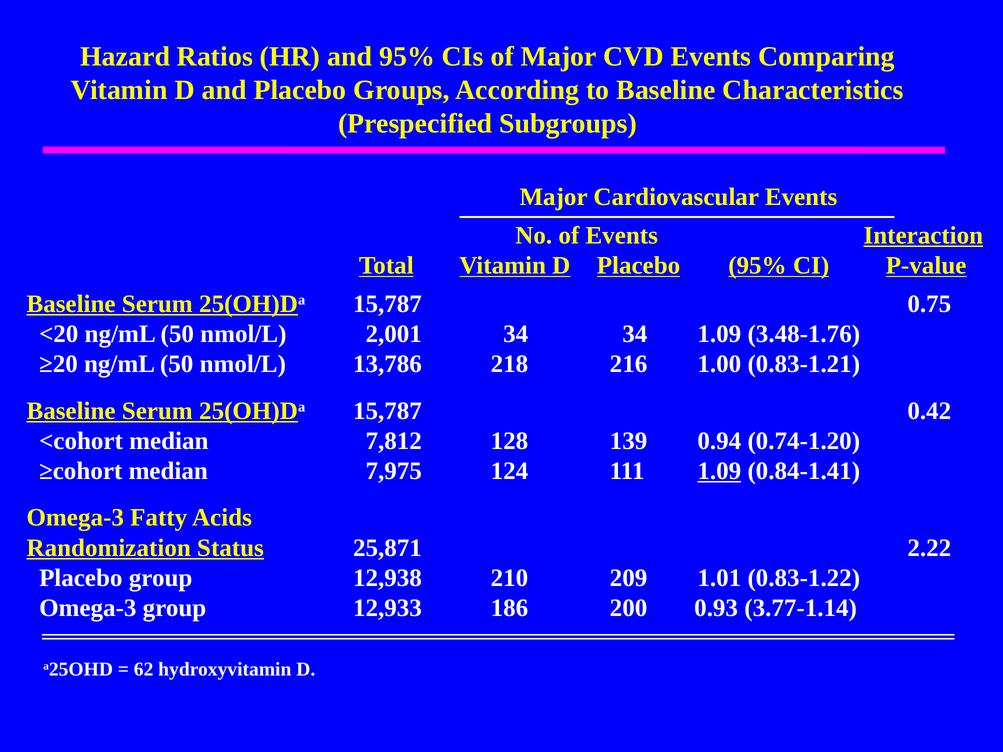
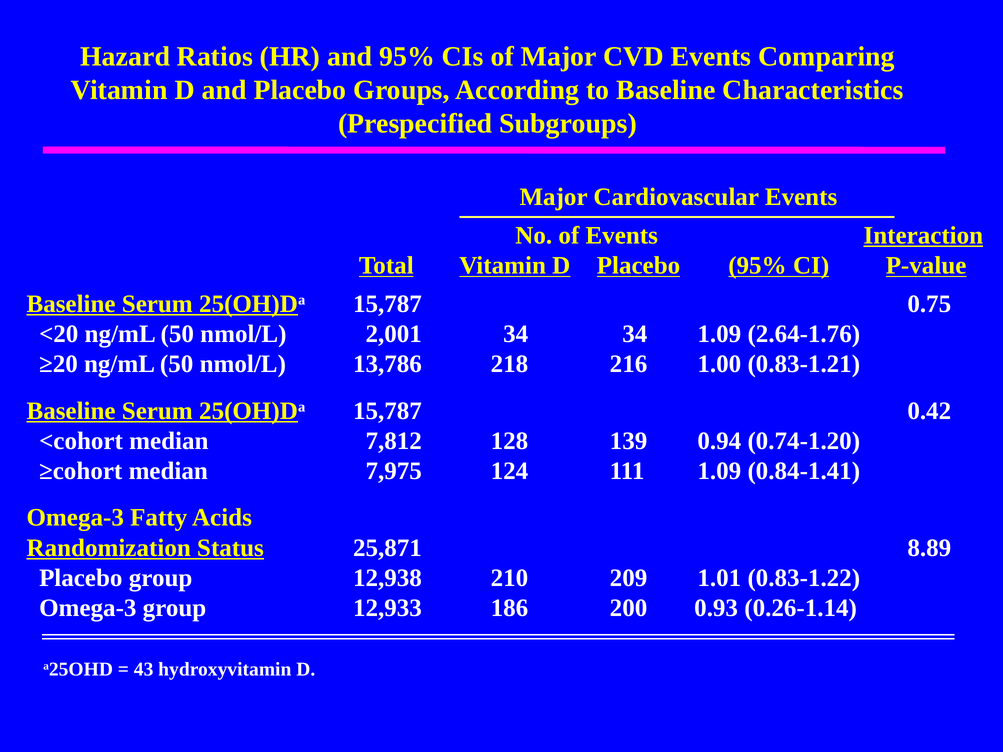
3.48-1.76: 3.48-1.76 -> 2.64-1.76 (804, 334)
1.09 underline: present -> none (719, 471)
2.22: 2.22 -> 8.89 (929, 548)
3.77-1.14: 3.77-1.14 -> 0.26-1.14 (801, 608)
62: 62 -> 43 (144, 670)
